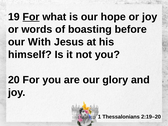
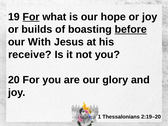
words: words -> builds (37, 29)
before underline: none -> present (131, 29)
himself: himself -> receive (30, 55)
